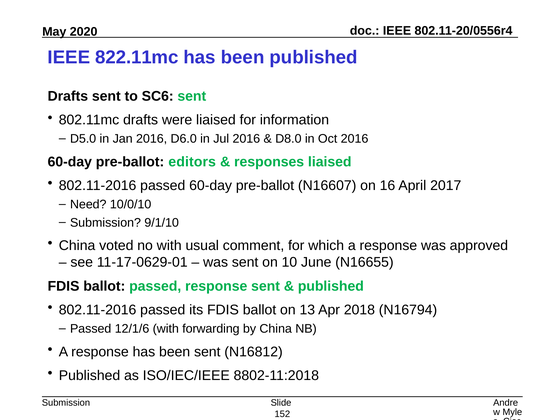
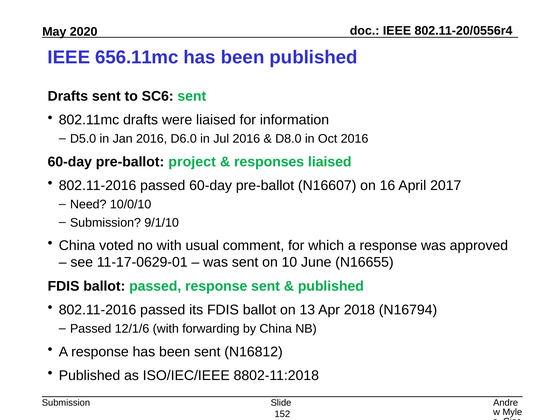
822.11mc: 822.11mc -> 656.11mc (137, 57)
editors: editors -> project (192, 162)
